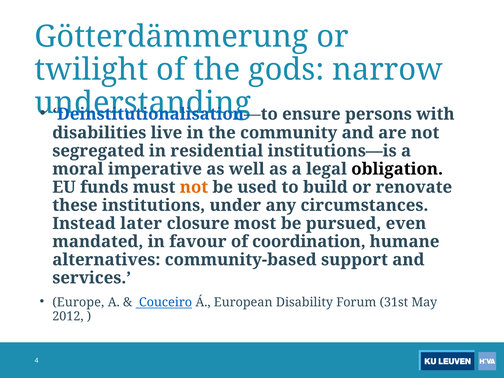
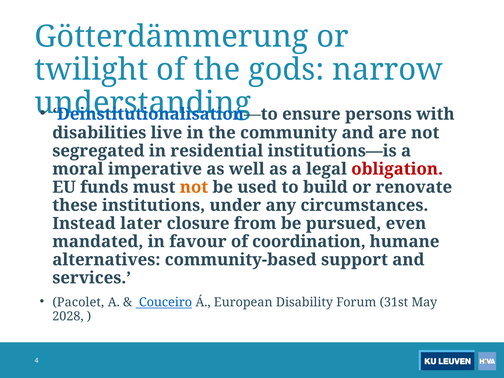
obligation colour: black -> red (397, 169)
most: most -> from (255, 223)
Europe: Europe -> Pacolet (78, 302)
2012: 2012 -> 2028 (68, 316)
